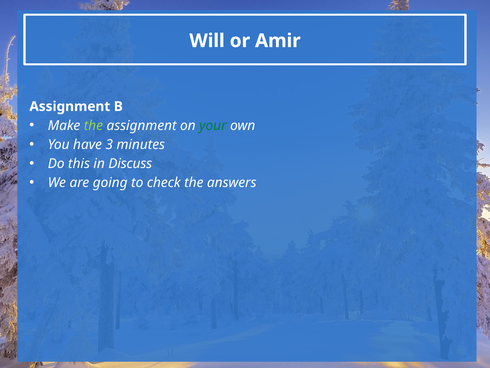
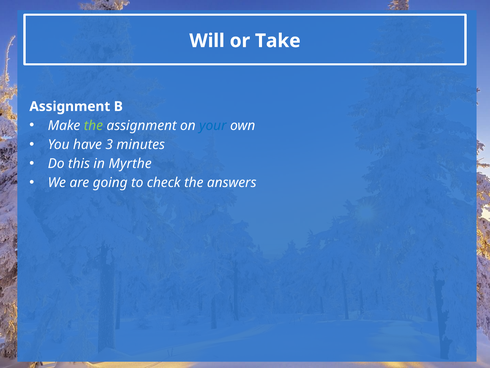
Amir: Amir -> Take (278, 41)
your colour: green -> blue (213, 125)
Discuss: Discuss -> Myrthe (130, 164)
